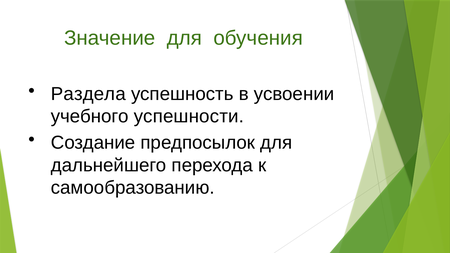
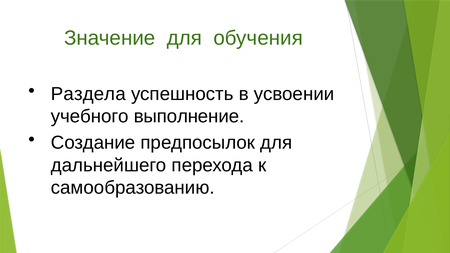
успешности: успешности -> выполнение (189, 116)
